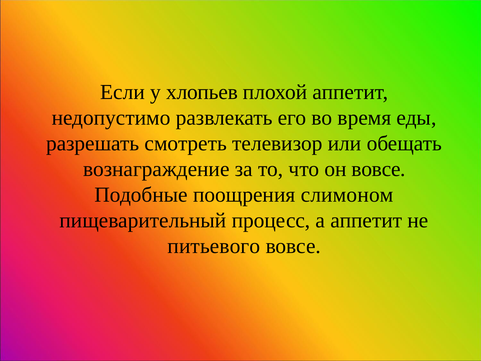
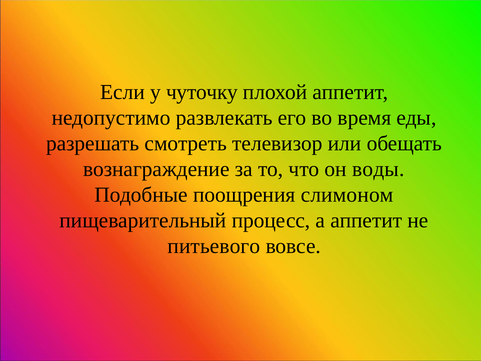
хлопьев: хлопьев -> чуточку (202, 92)
он вовсе: вовсе -> воды (378, 169)
